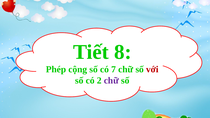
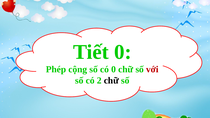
Tiết 8: 8 -> 0 (123, 52)
có 7: 7 -> 0 (114, 69)
chữ colour: purple -> black (111, 81)
